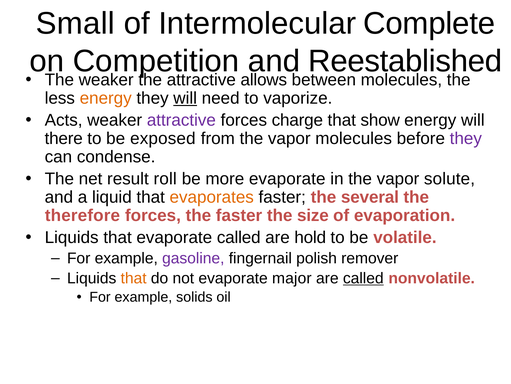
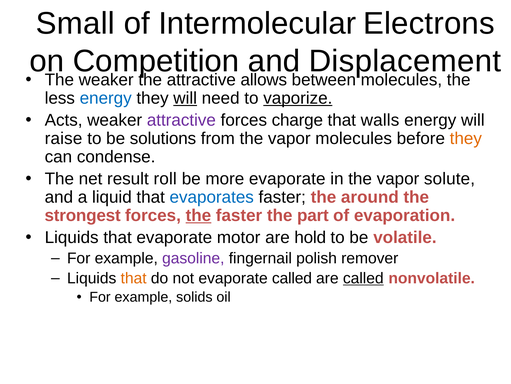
Complete: Complete -> Electrons (429, 23)
Reestablished: Reestablished -> Displacement (405, 61)
energy colour: orange -> blue (106, 98)
vaporize underline: none -> present (298, 98)
show: show -> walls (380, 120)
there: there -> raise (64, 138)
exposed: exposed -> solutions (163, 138)
they colour: purple -> orange (466, 138)
evaporates colour: orange -> blue (212, 197)
several: several -> around (370, 197)
therefore: therefore -> strongest (83, 215)
the underline: none -> present (198, 215)
size: size -> part (313, 215)
evaporate called: called -> motor (239, 237)
evaporate major: major -> called (292, 278)
